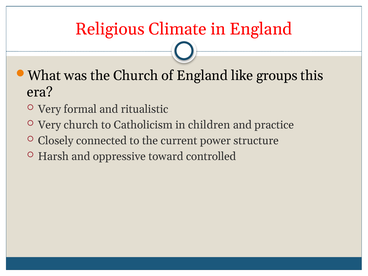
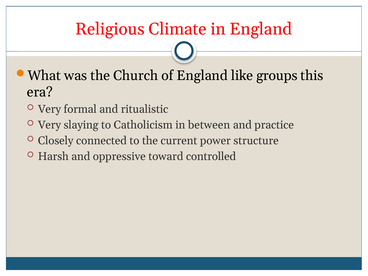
Very church: church -> slaying (81, 125)
children: children -> between (209, 125)
